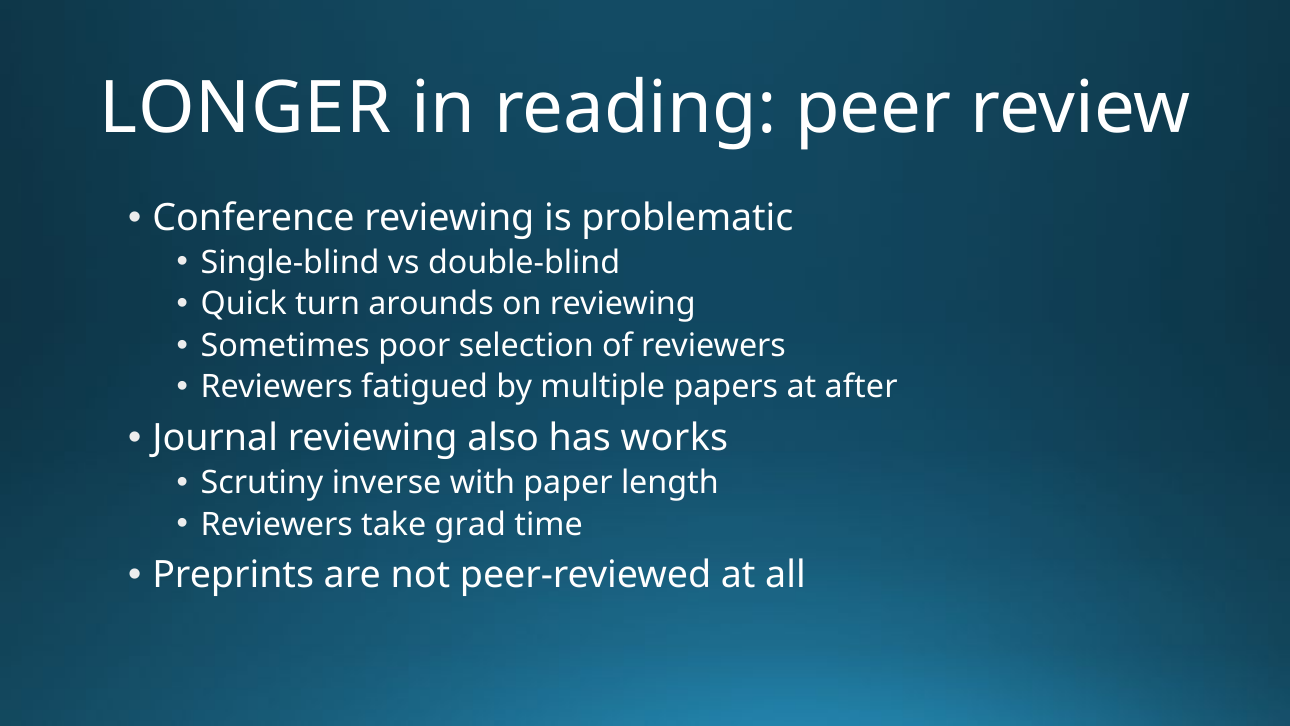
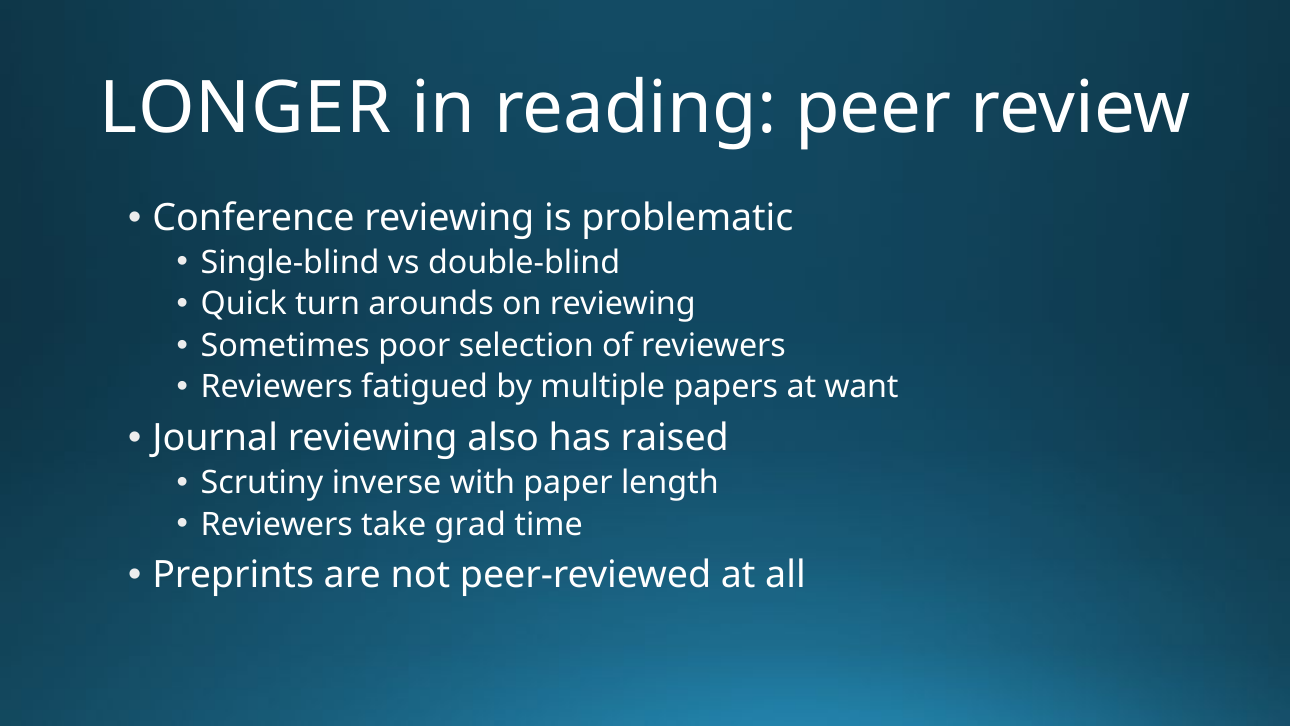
after: after -> want (861, 387)
works: works -> raised (675, 438)
